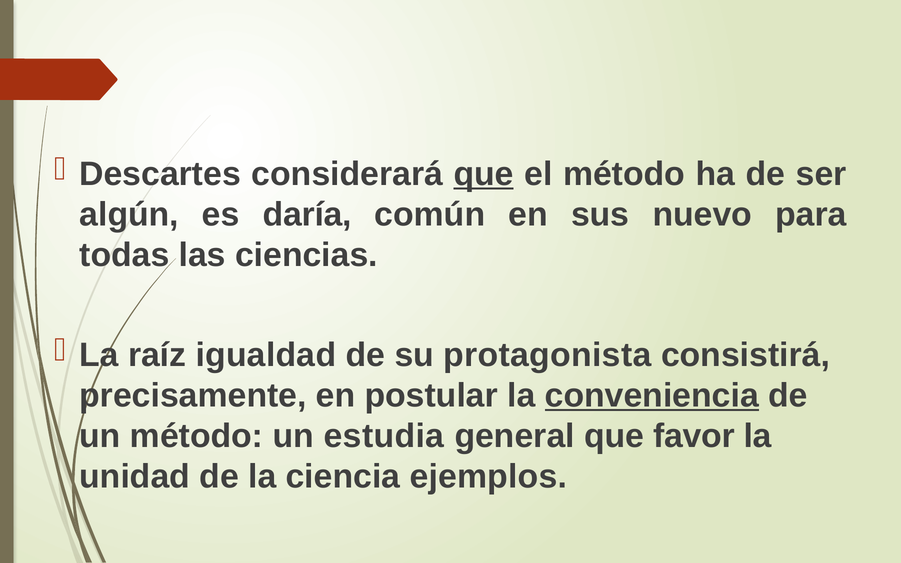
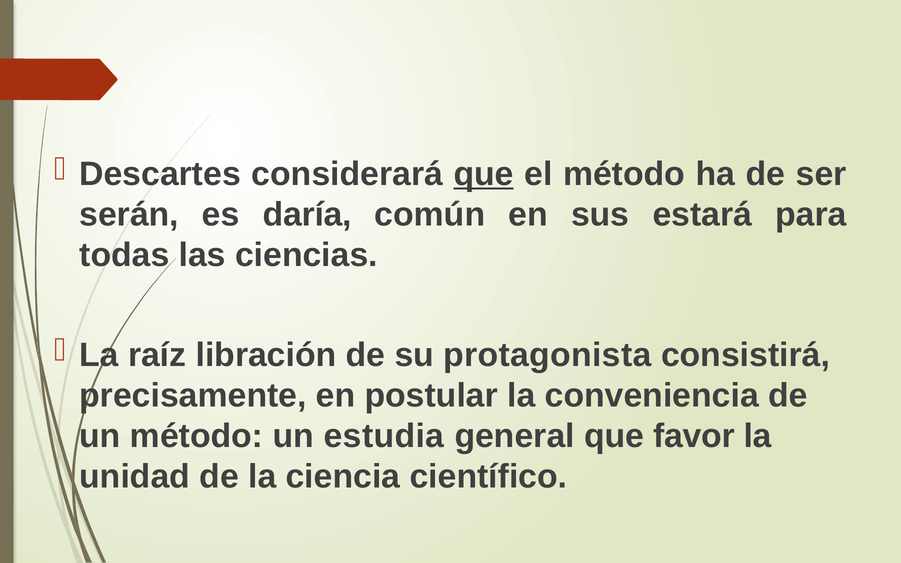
algún: algún -> serán (129, 215)
nuevo: nuevo -> estará (702, 215)
igualdad: igualdad -> libración (266, 355)
conveniencia underline: present -> none (652, 396)
ejemplos: ejemplos -> científico (488, 477)
